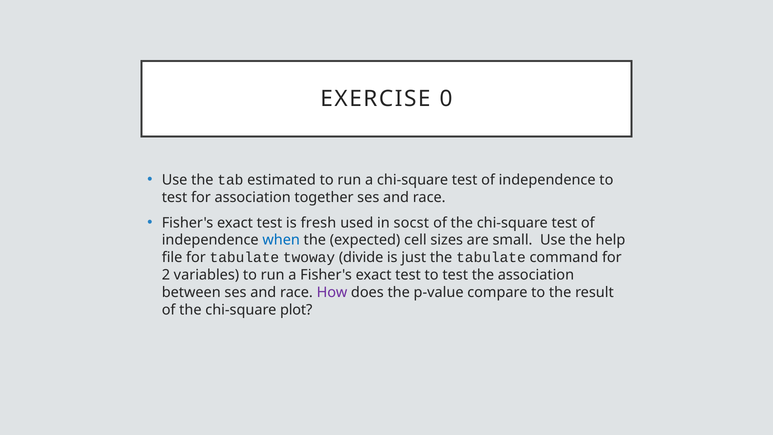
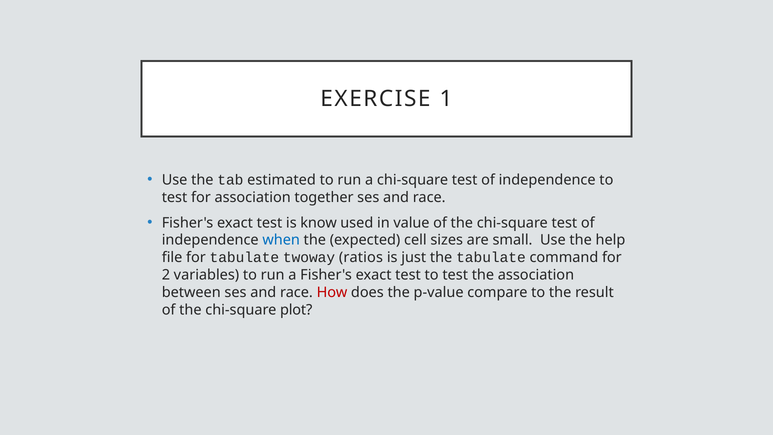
0: 0 -> 1 (446, 99)
fresh: fresh -> know (319, 223)
socst: socst -> value (411, 223)
divide: divide -> ratios (361, 257)
How colour: purple -> red (332, 292)
